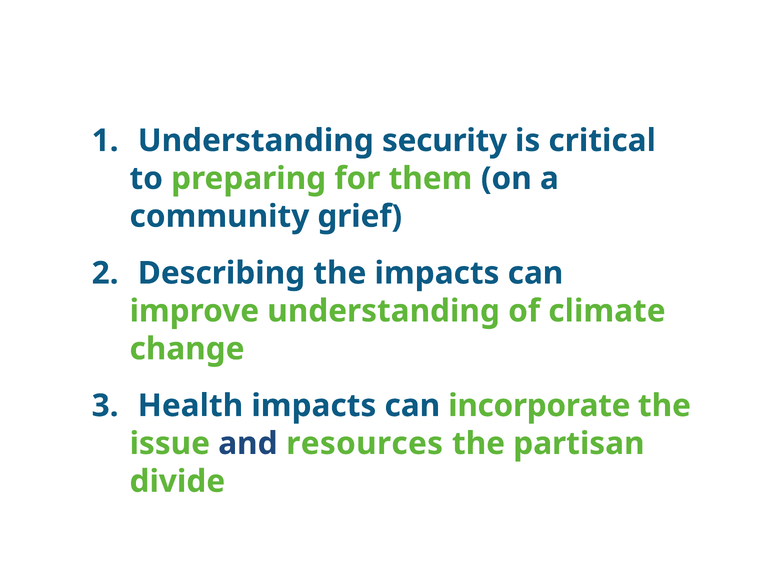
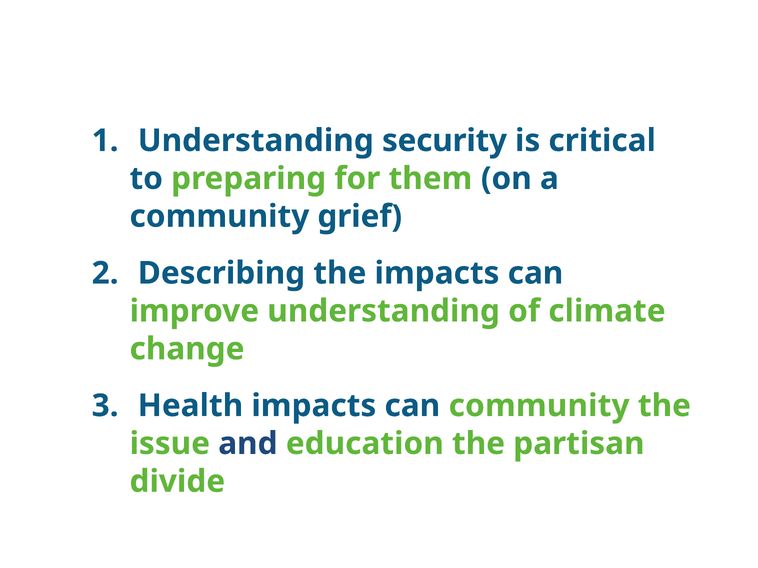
can incorporate: incorporate -> community (539, 406)
resources: resources -> education (365, 444)
